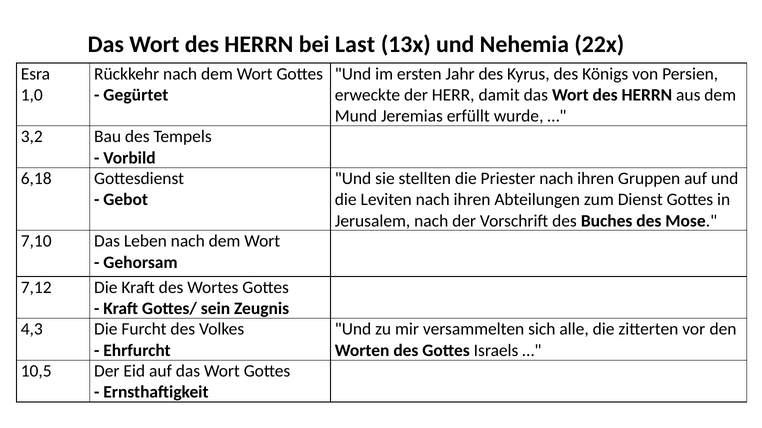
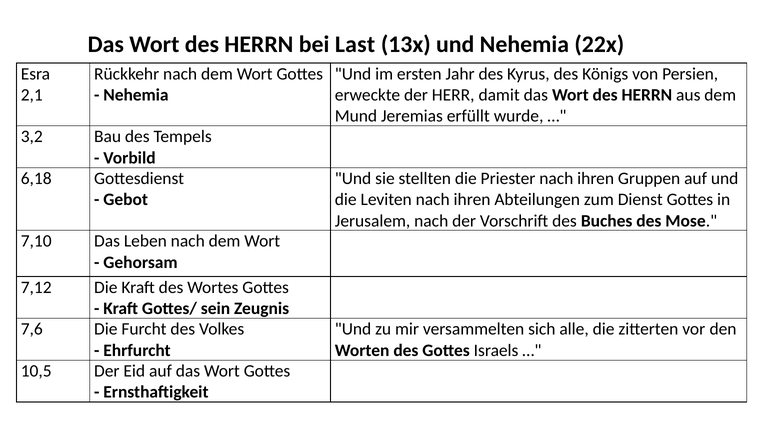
1,0: 1,0 -> 2,1 (32, 95)
Gegürtet: Gegürtet -> Nehemia (136, 95)
4,3: 4,3 -> 7,6 (32, 330)
